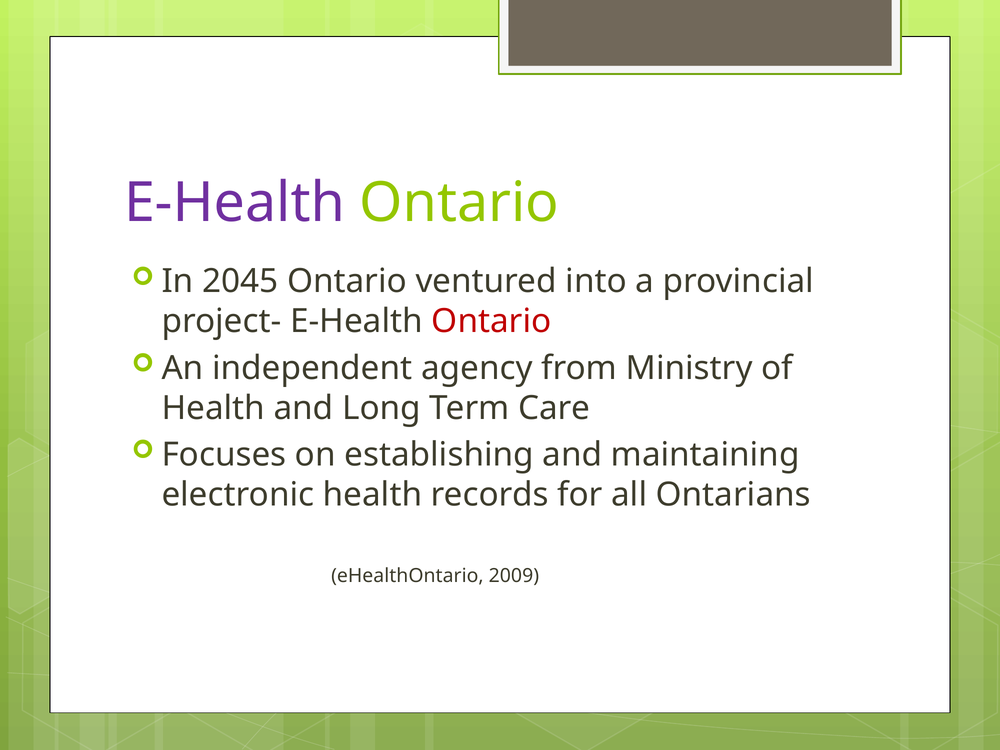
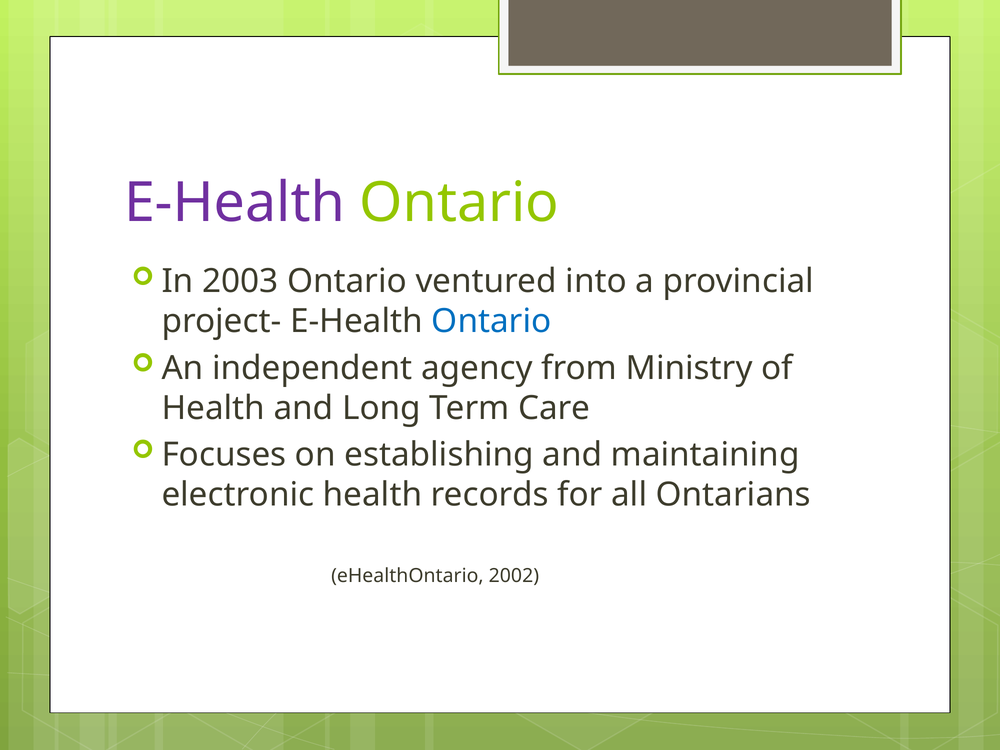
2045: 2045 -> 2003 (240, 281)
Ontario colour: red -> blue (491, 321)
2009: 2009 -> 2002 (514, 576)
